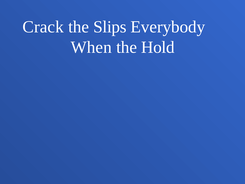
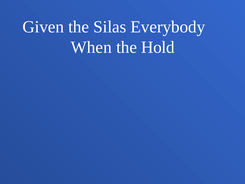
Crack: Crack -> Given (43, 27)
Slips: Slips -> Silas (110, 27)
